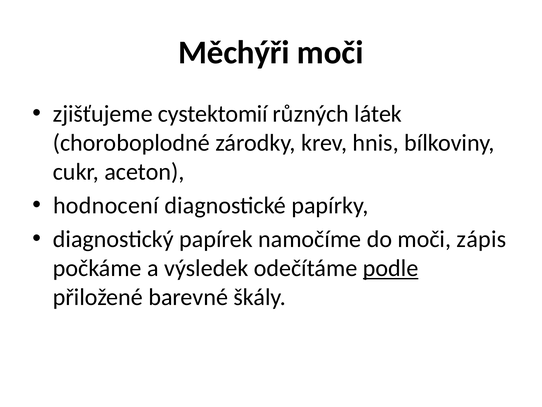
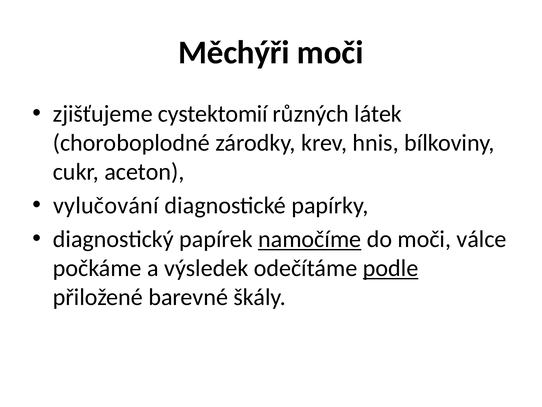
hodnocení: hodnocení -> vylučování (106, 205)
namočíme underline: none -> present (310, 239)
zápis: zápis -> válce (482, 239)
